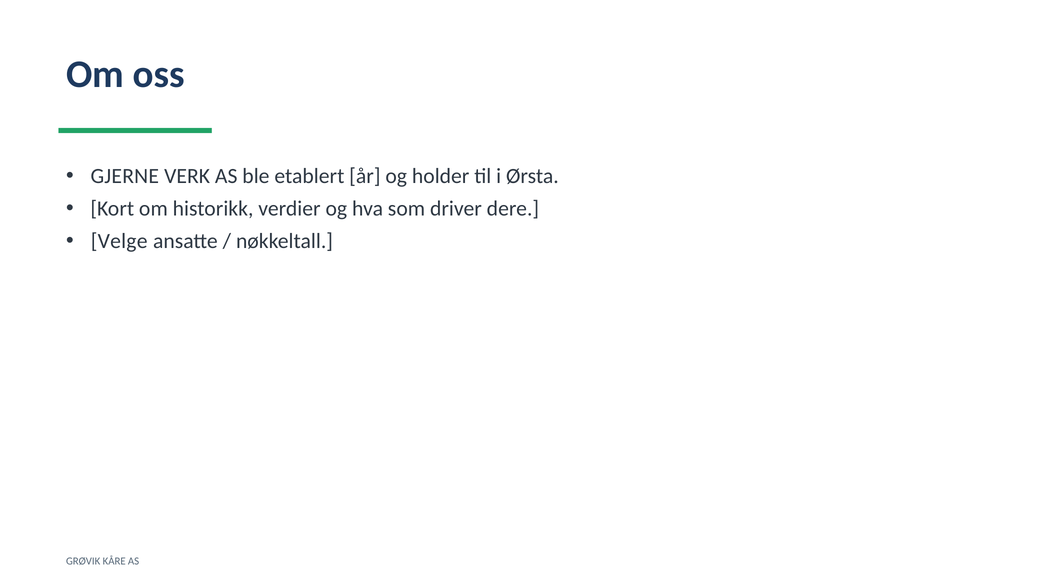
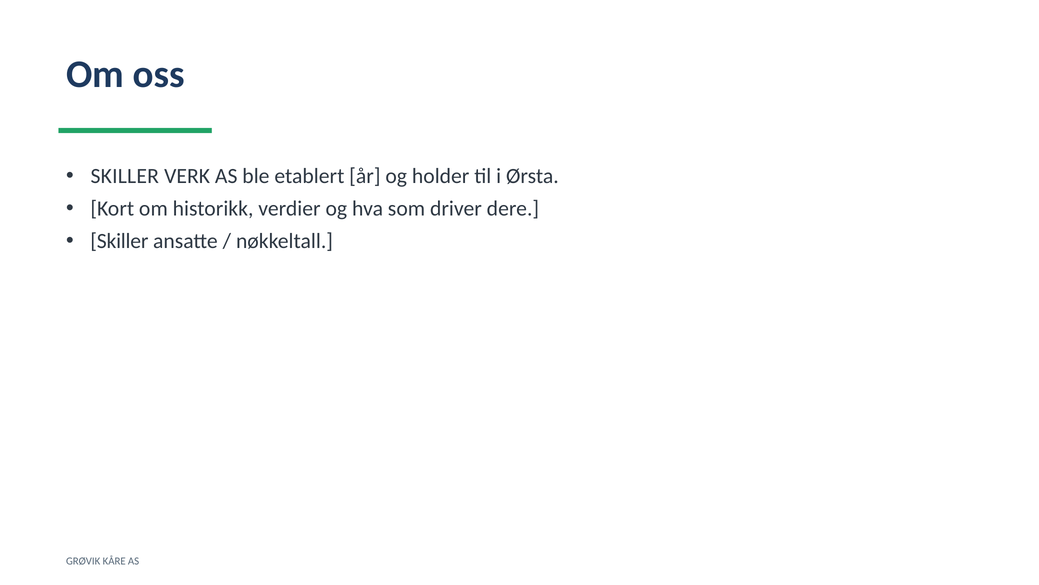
GJERNE: GJERNE -> SKILLER (125, 176)
Velge: Velge -> Skiller (119, 241)
